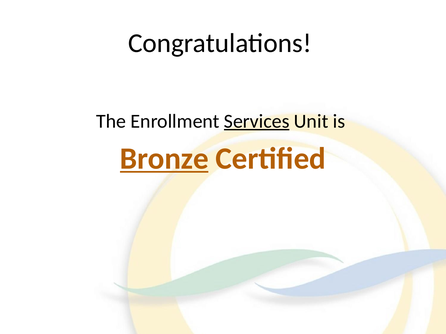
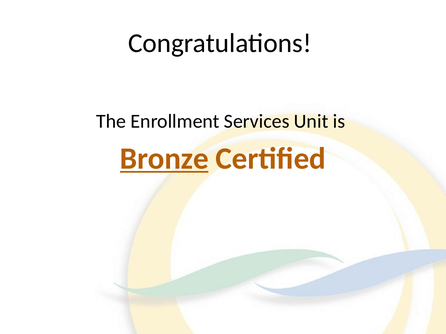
Services underline: present -> none (257, 121)
